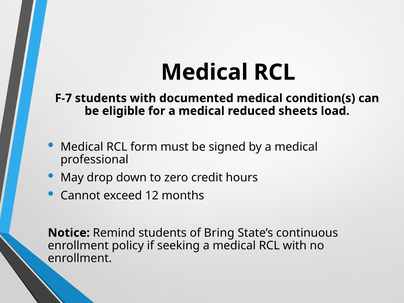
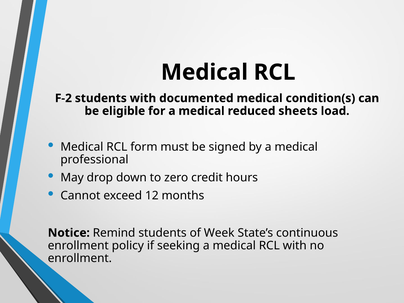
F-7: F-7 -> F-2 (63, 98)
Bring: Bring -> Week (219, 233)
